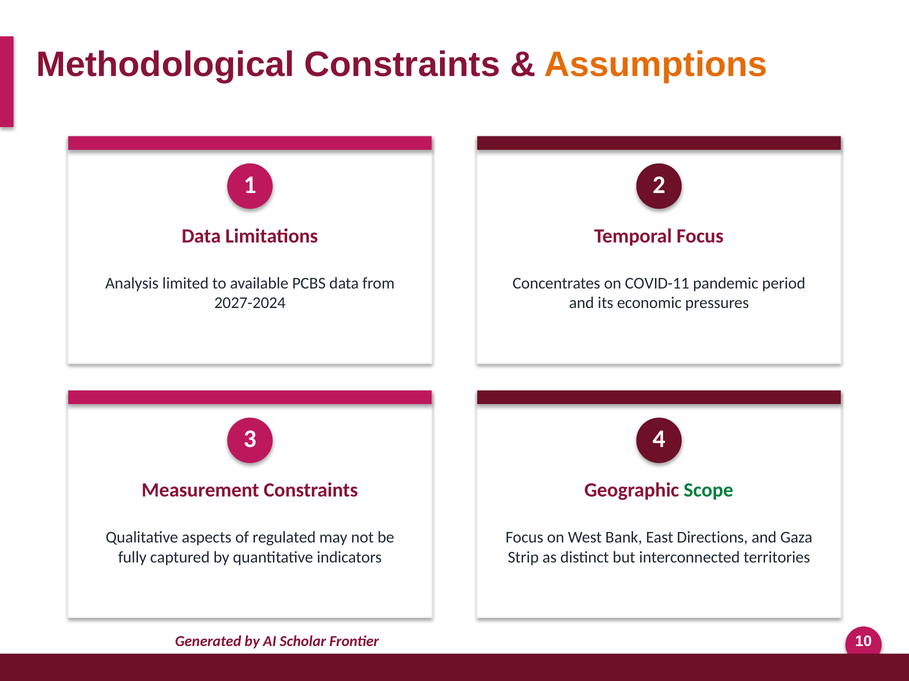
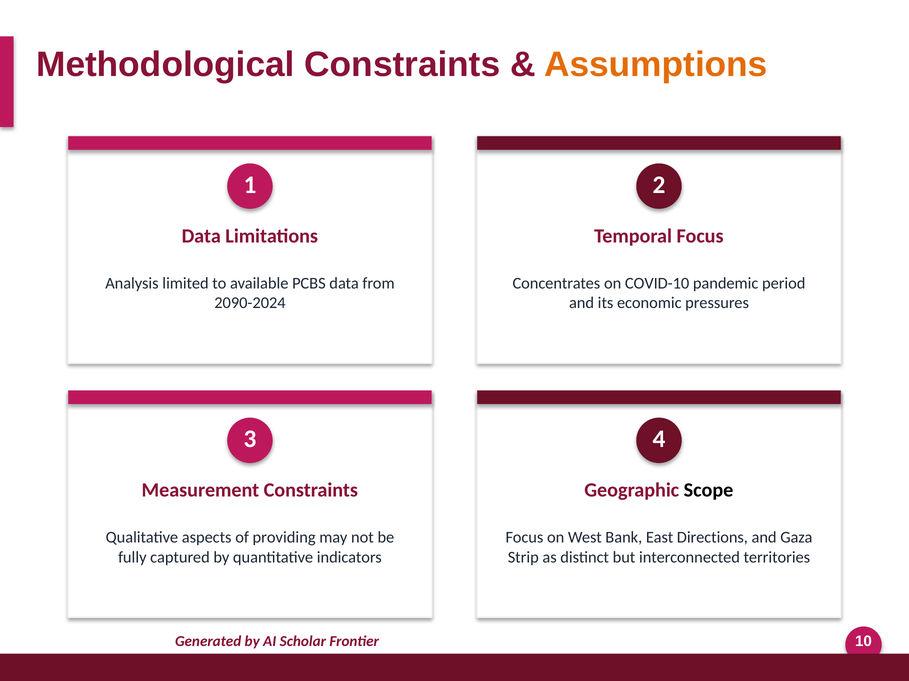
COVID-11: COVID-11 -> COVID-10 (657, 284)
2027-2024: 2027-2024 -> 2090-2024 (250, 303)
Scope colour: green -> black (709, 491)
regulated: regulated -> providing (284, 538)
